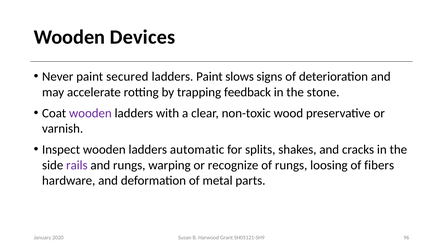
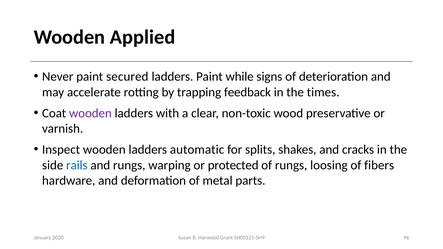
Devices: Devices -> Applied (143, 37)
slows: slows -> while (240, 77)
stone: stone -> times (323, 92)
rails colour: purple -> blue (77, 165)
recognize: recognize -> protected (233, 165)
